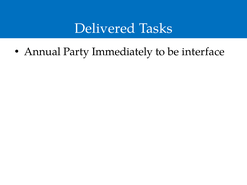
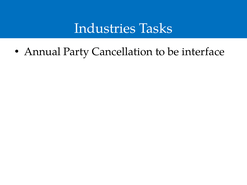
Delivered: Delivered -> Industries (105, 28)
Immediately: Immediately -> Cancellation (122, 52)
